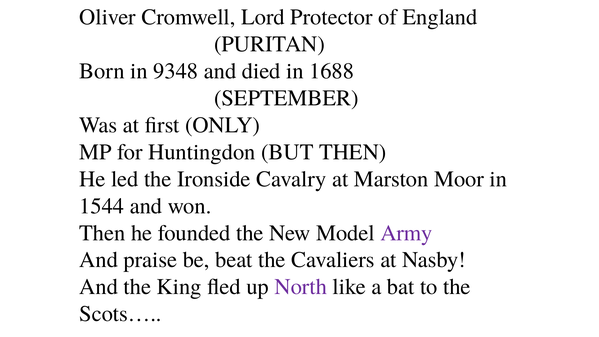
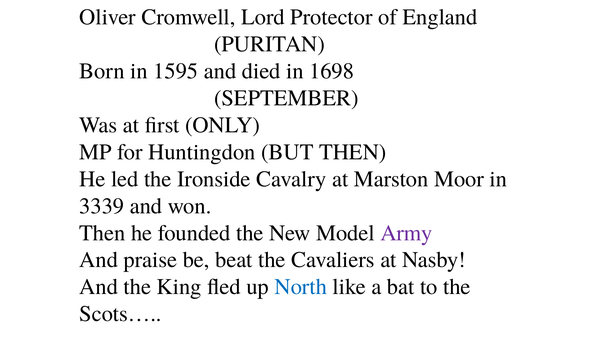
9348: 9348 -> 1595 (176, 71)
1688: 1688 -> 1698 (332, 71)
1544: 1544 -> 3339 (102, 206)
North colour: purple -> blue (301, 287)
